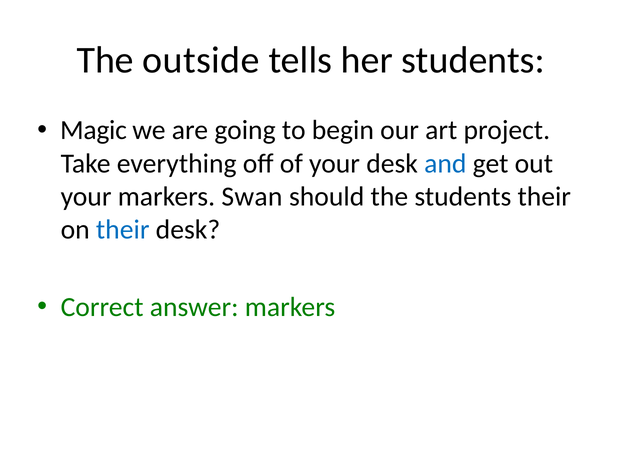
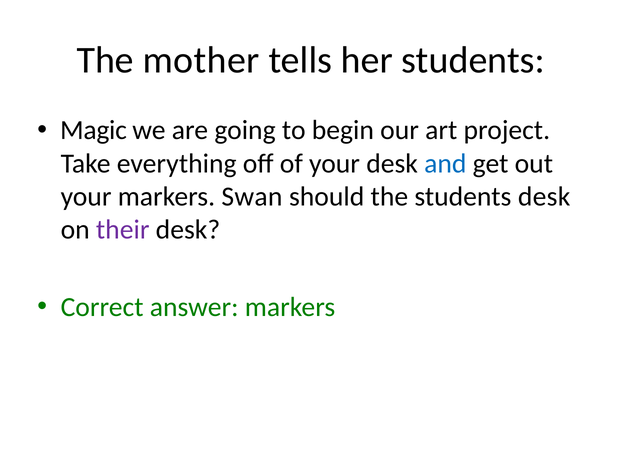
outside: outside -> mother (201, 60)
students their: their -> desk (544, 197)
their colour: blue -> purple (123, 230)
